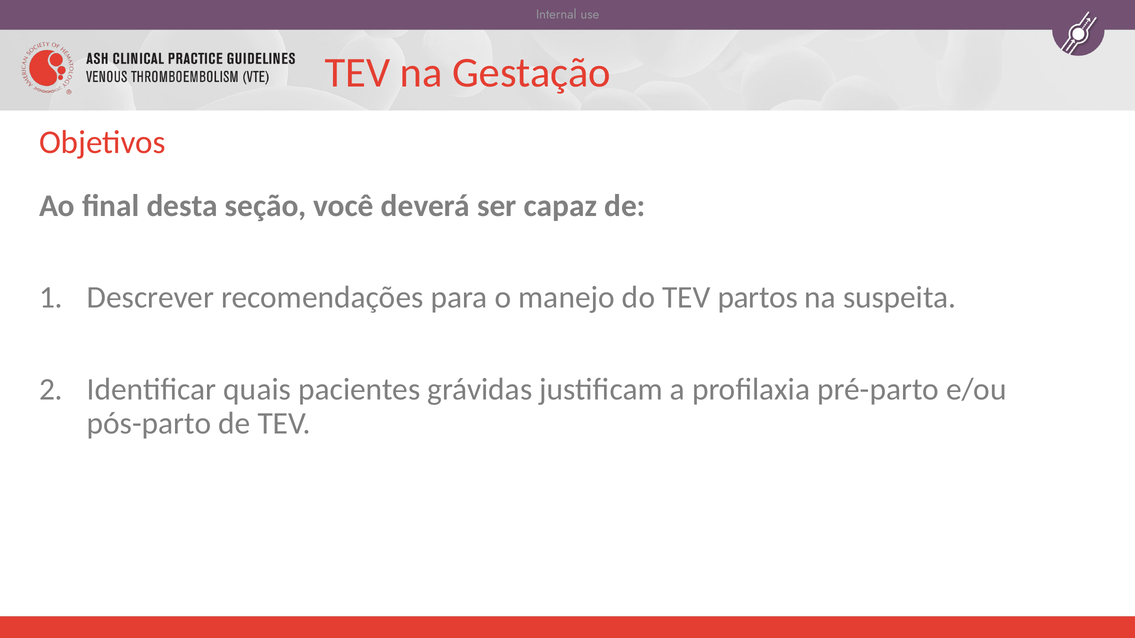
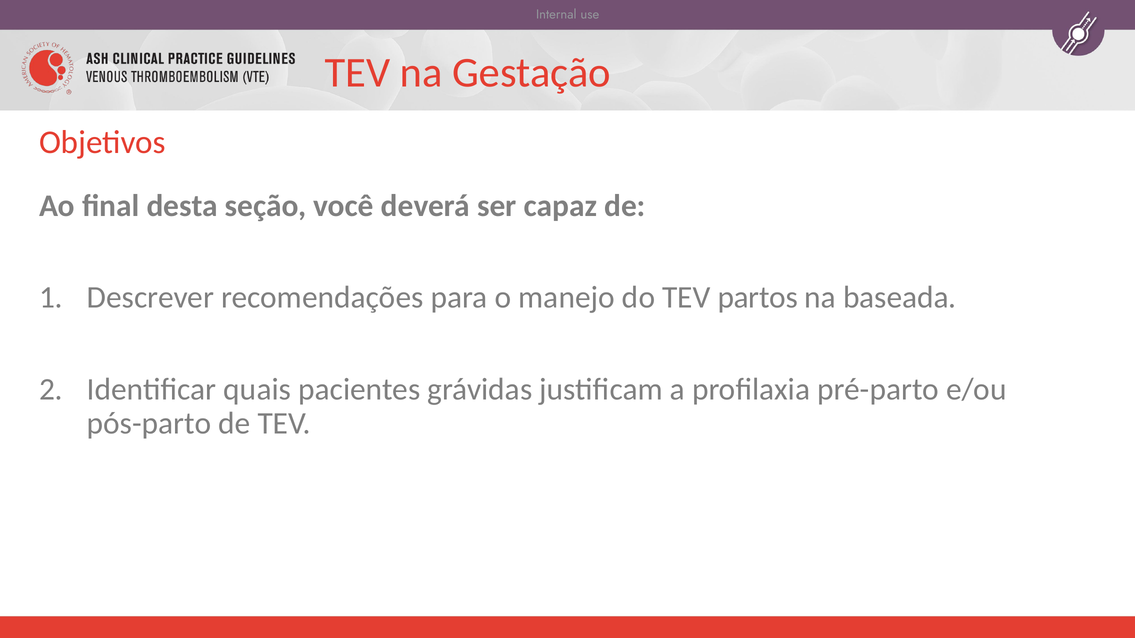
suspeita: suspeita -> baseada (900, 298)
